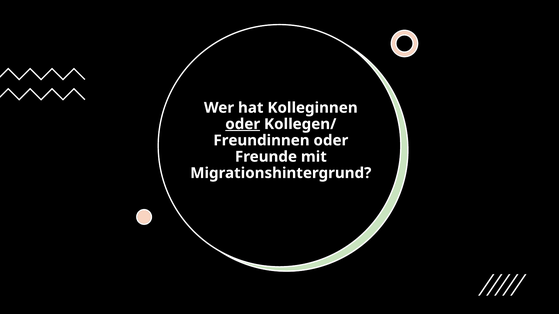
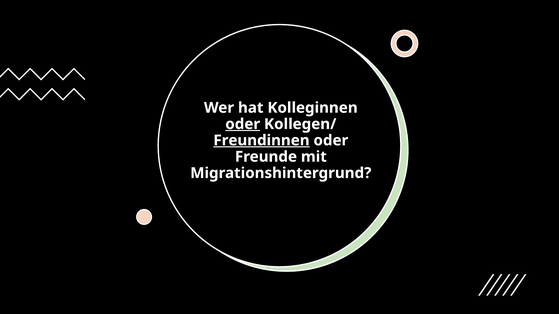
Freundinnen underline: none -> present (261, 141)
